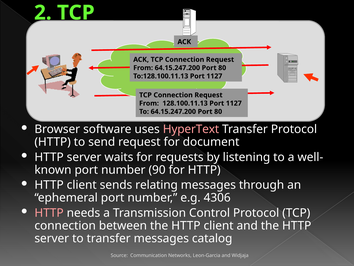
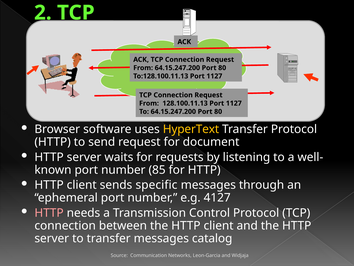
HyperText colour: pink -> yellow (191, 129)
90: 90 -> 85 (157, 170)
relating: relating -> specific (156, 185)
4306: 4306 -> 4127 (217, 197)
